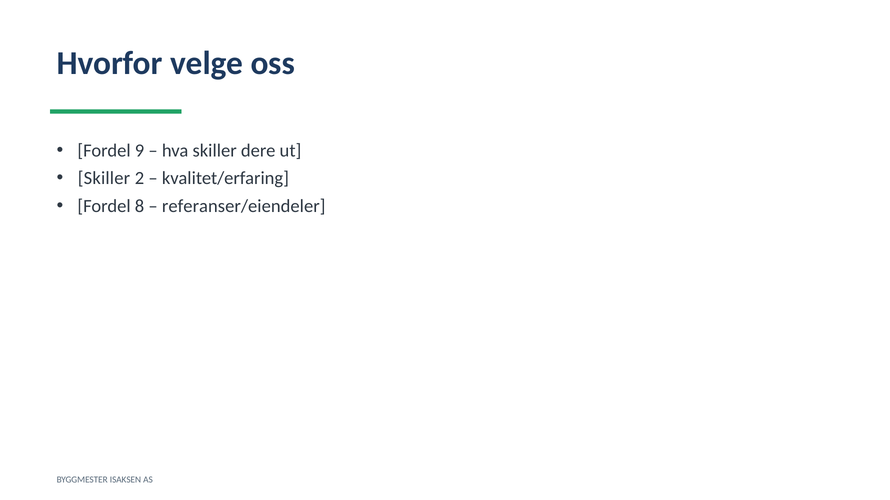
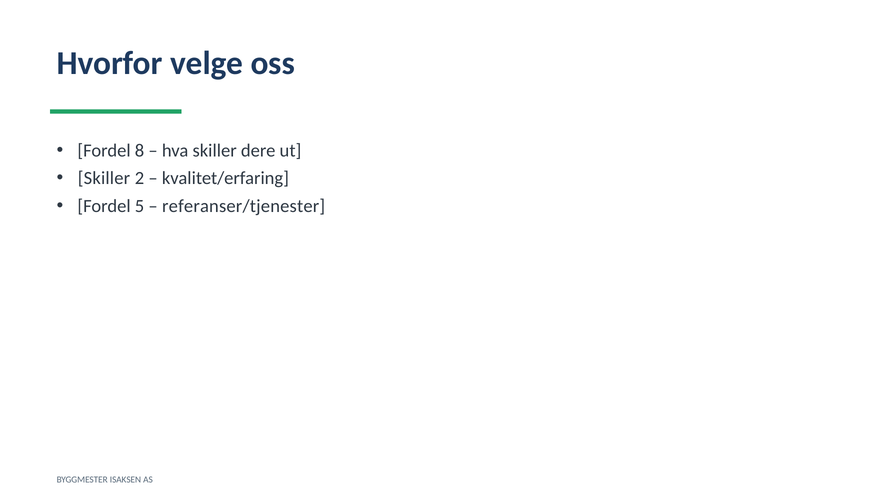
9: 9 -> 8 (140, 151)
8: 8 -> 5 (140, 206)
referanser/eiendeler: referanser/eiendeler -> referanser/tjenester (244, 206)
